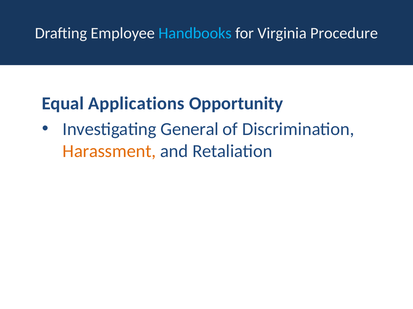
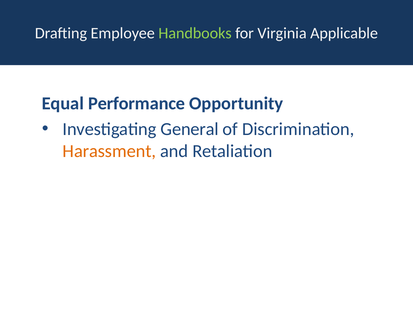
Handbooks colour: light blue -> light green (195, 33)
Procedure: Procedure -> Applicable (344, 33)
Applications: Applications -> Performance (137, 104)
